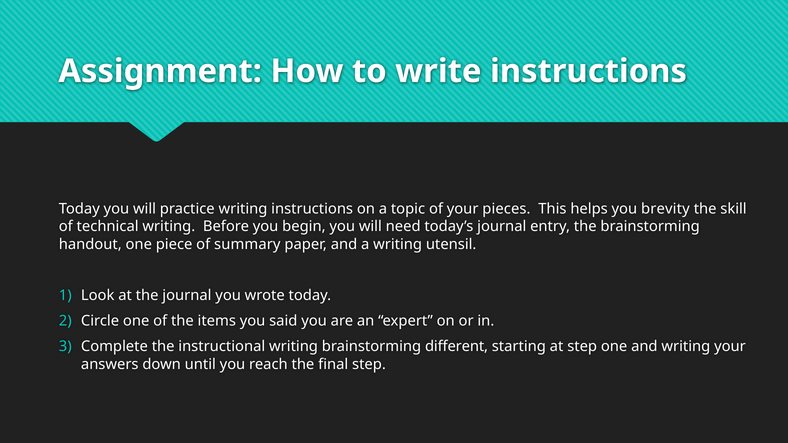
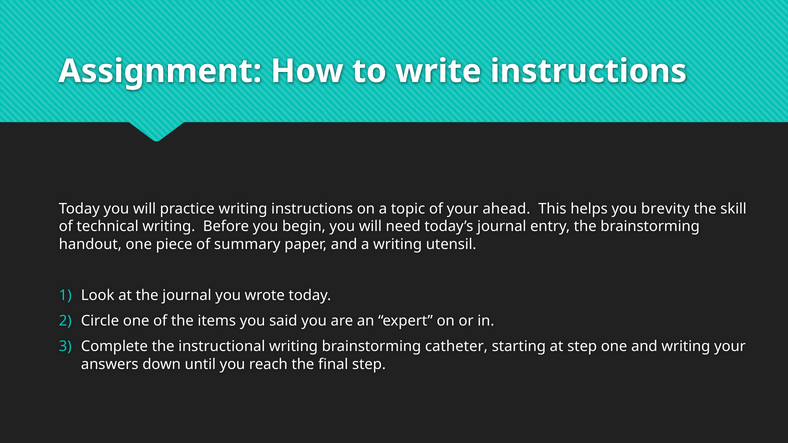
pieces: pieces -> ahead (506, 209)
different: different -> catheter (456, 347)
